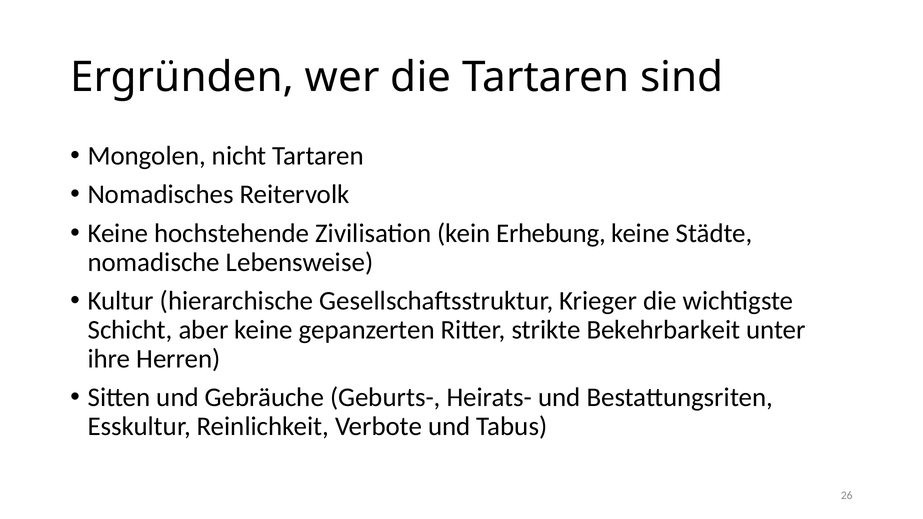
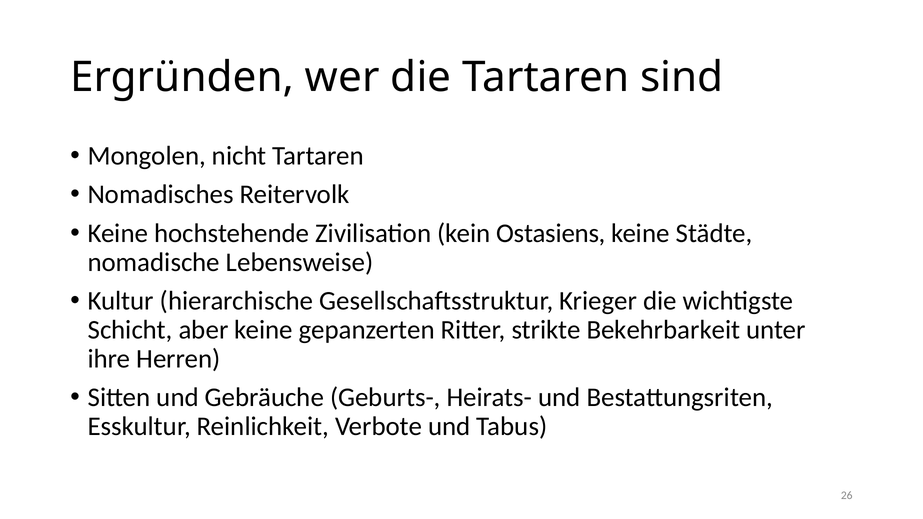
Erhebung: Erhebung -> Ostasiens (551, 233)
